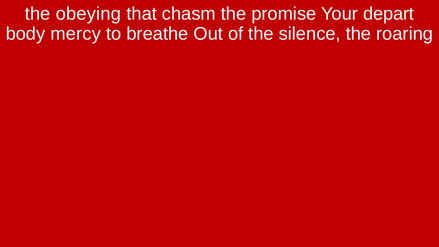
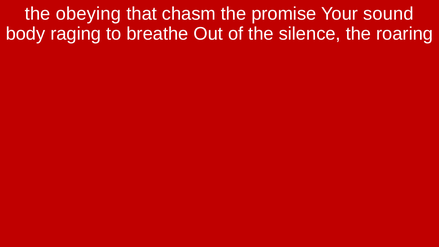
depart: depart -> sound (388, 14)
mercy: mercy -> raging (76, 34)
